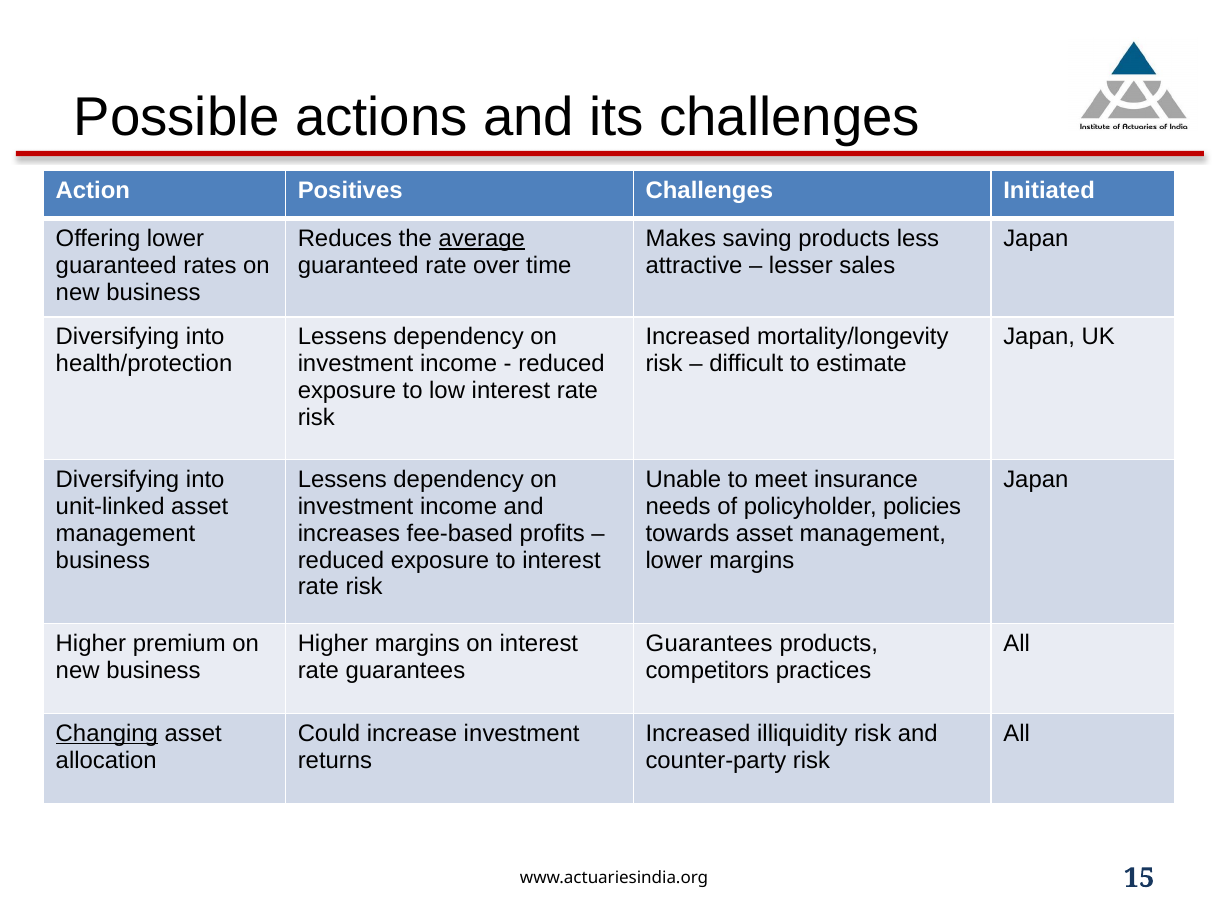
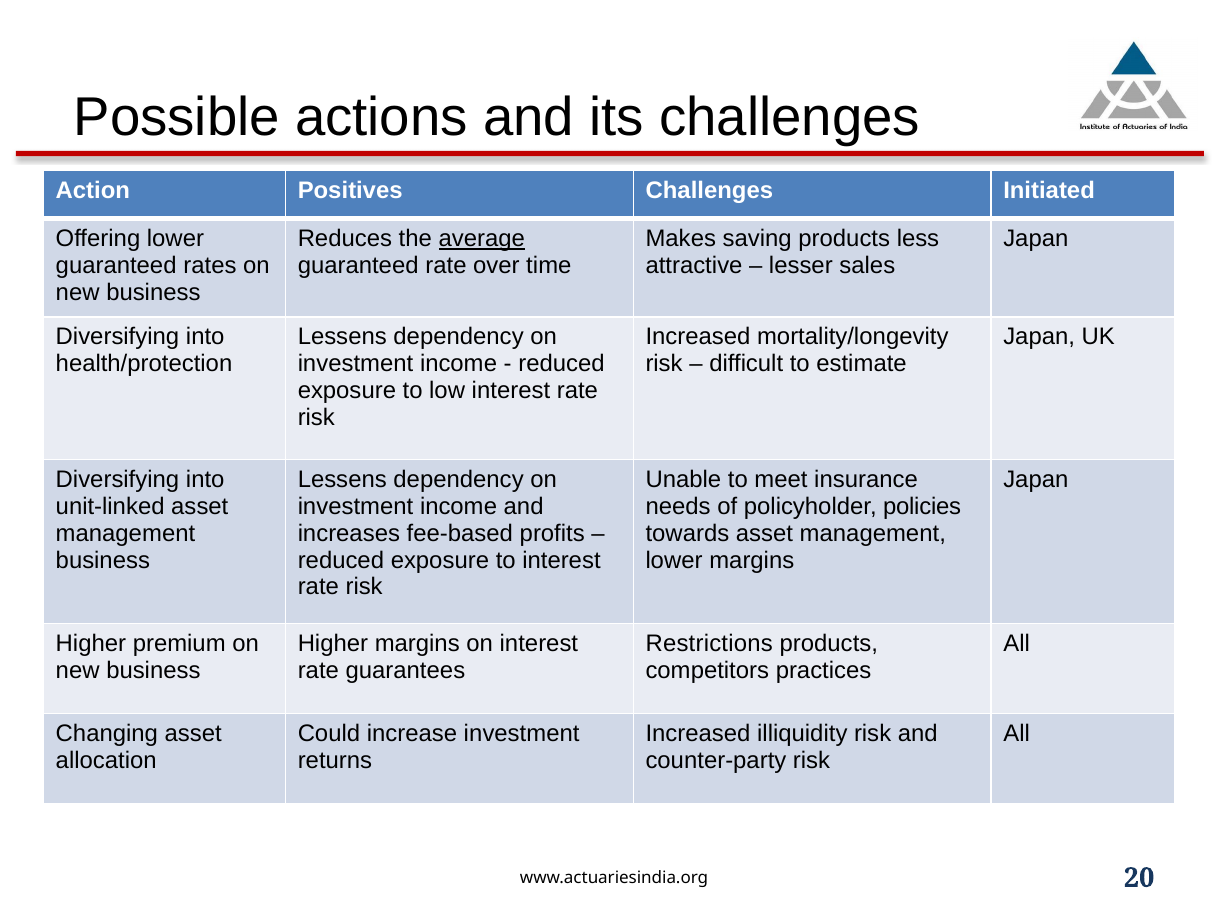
Guarantees: Guarantees -> Restrictions (709, 643)
Changing underline: present -> none (107, 733)
15: 15 -> 20 (1139, 878)
